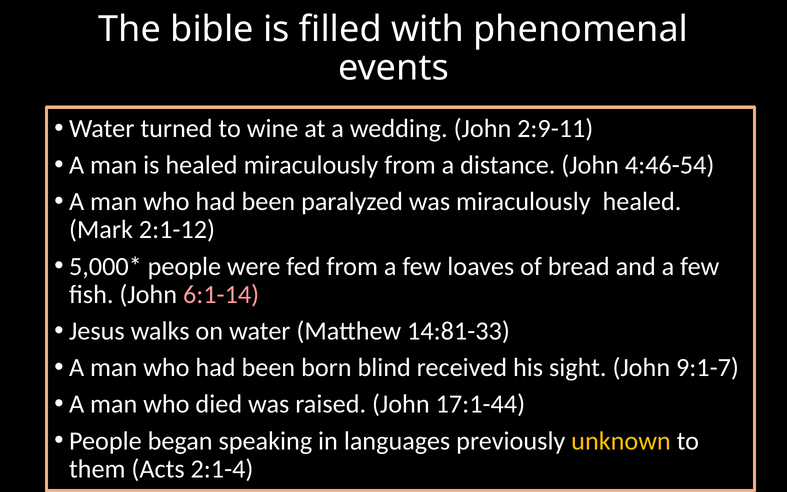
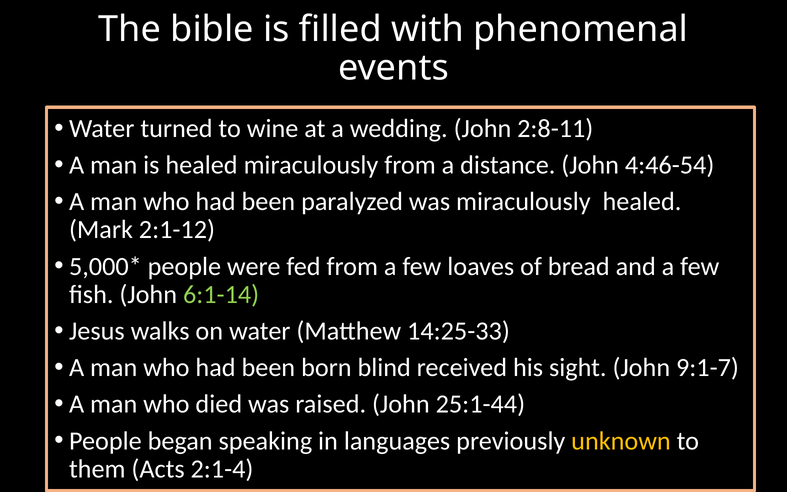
2:9-11: 2:9-11 -> 2:8-11 (555, 128)
6:1-14 colour: pink -> light green (221, 295)
14:81-33: 14:81-33 -> 14:25-33 (458, 331)
17:1-44: 17:1-44 -> 25:1-44 (480, 404)
